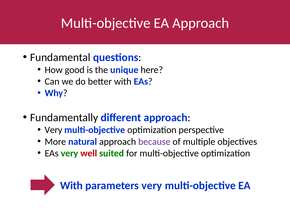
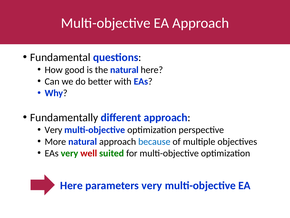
the unique: unique -> natural (124, 70)
because colour: purple -> blue (154, 141)
With: With -> Here (71, 185)
